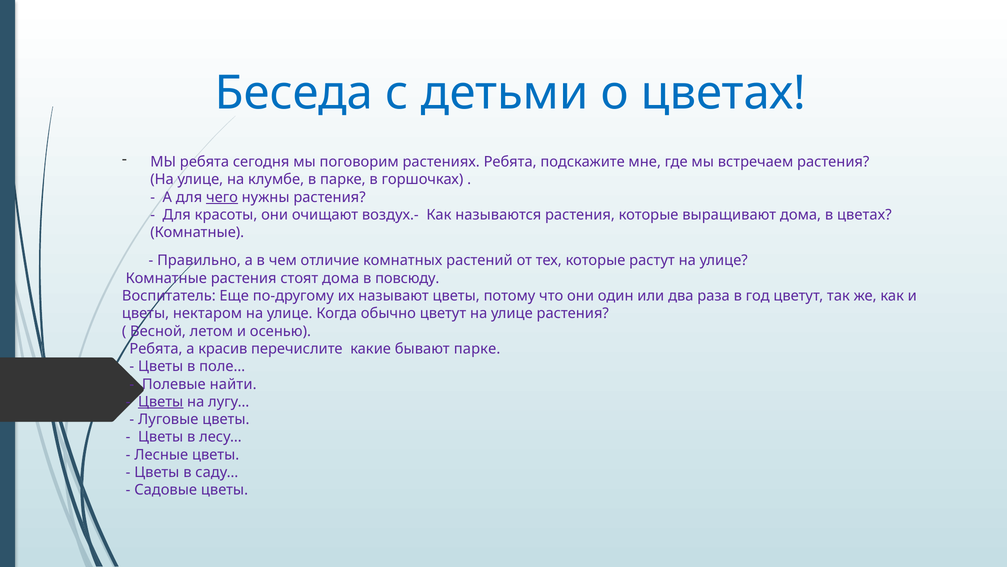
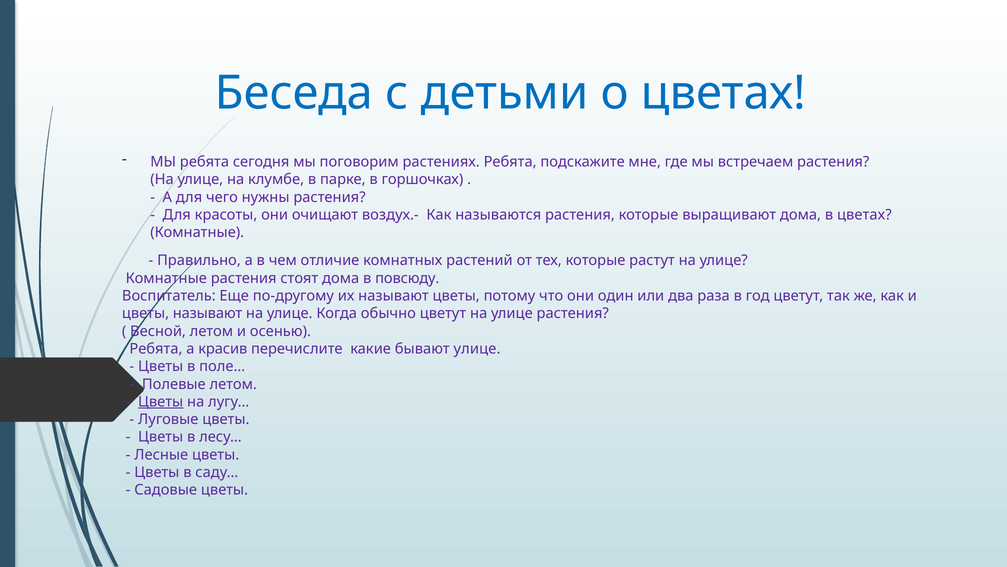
чего underline: present -> none (222, 197)
цветы нектаром: нектаром -> называют (208, 313)
бывают парке: парке -> улице (477, 349)
Полевые найти: найти -> летом (233, 384)
